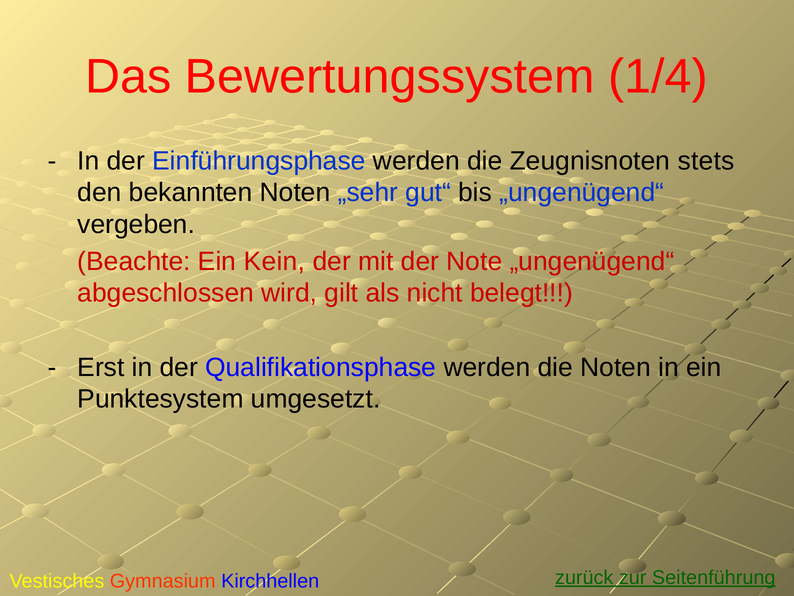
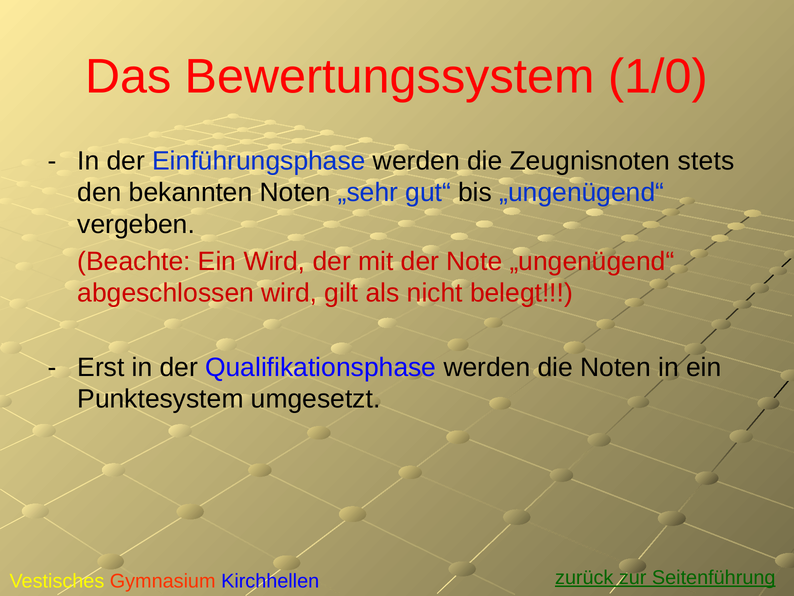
1/4: 1/4 -> 1/0 (658, 77)
Ein Kein: Kein -> Wird (274, 261)
